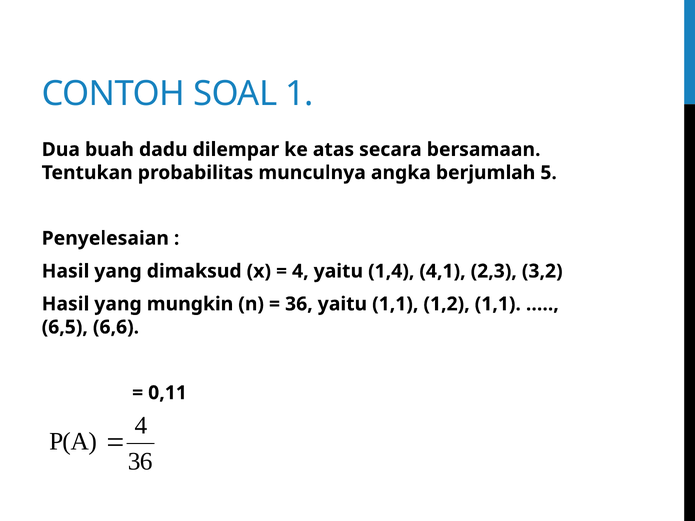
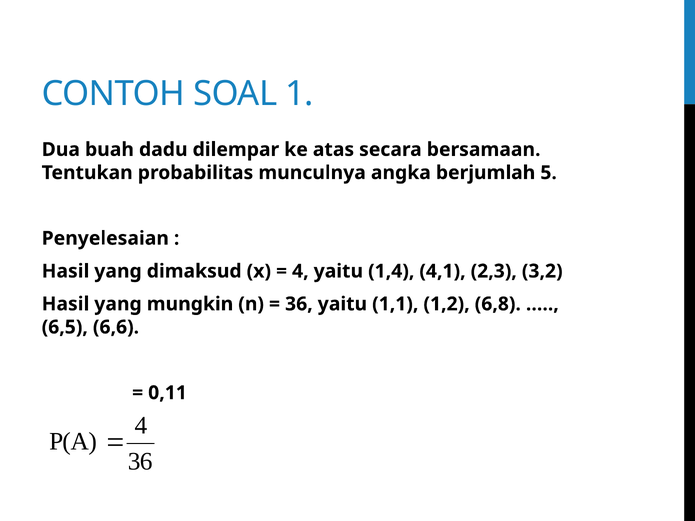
1,2 1,1: 1,1 -> 6,8 (498, 304)
